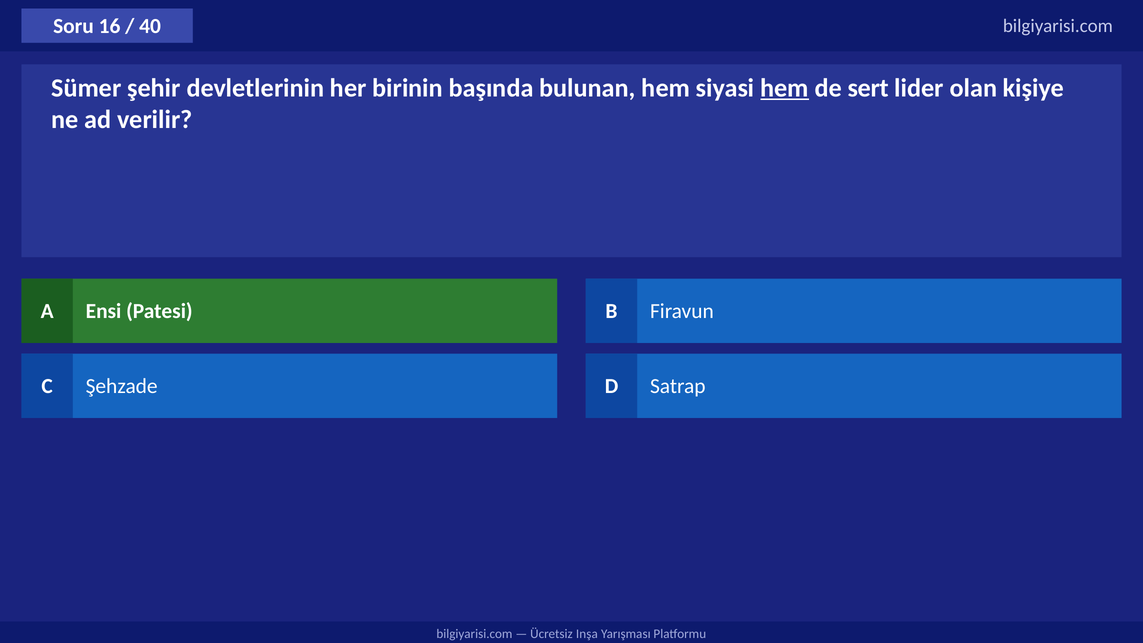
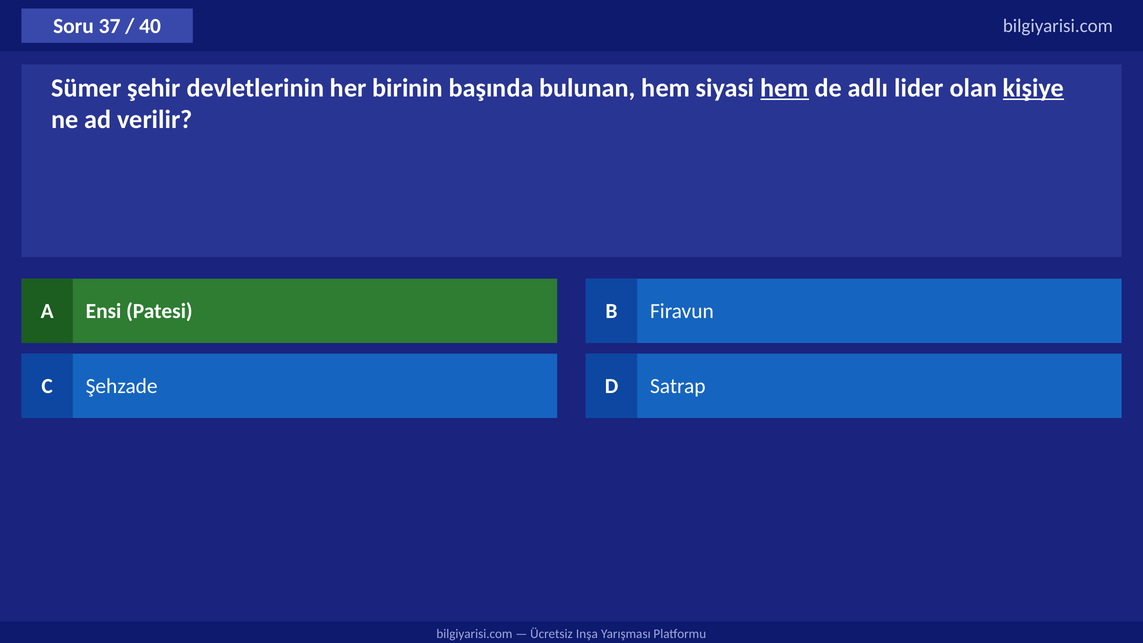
16: 16 -> 37 (110, 26)
sert: sert -> adlı (868, 88)
kişiye underline: none -> present (1033, 88)
